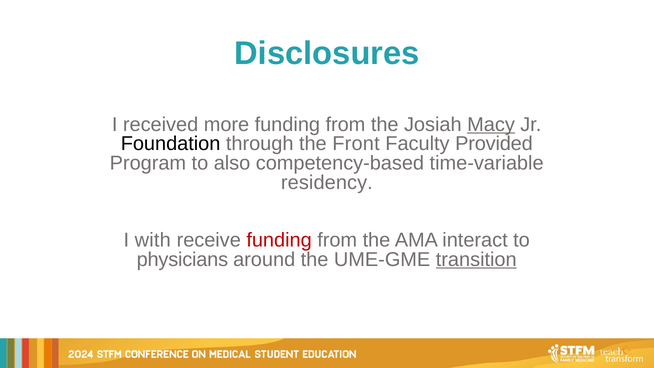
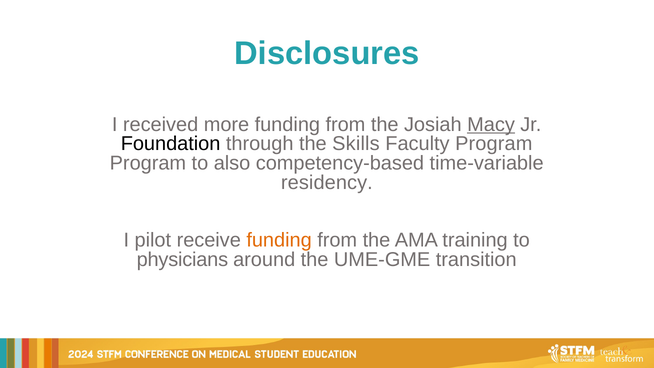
Front: Front -> Skills (356, 144)
Faculty Provided: Provided -> Program (494, 144)
with: with -> pilot (153, 240)
funding colour: red -> orange (279, 240)
interact: interact -> training (475, 240)
transition underline: present -> none (476, 259)
